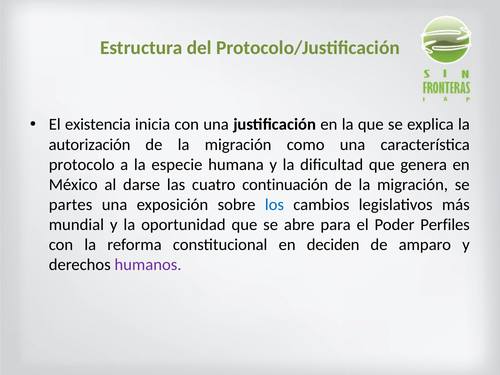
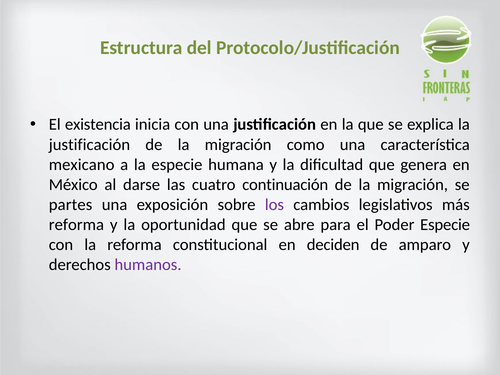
autorización: autorización -> justificación (89, 144)
protocolo: protocolo -> mexicano (82, 164)
los colour: blue -> purple (274, 204)
mundial: mundial -> reforma (76, 224)
Poder Perfiles: Perfiles -> Especie (445, 224)
